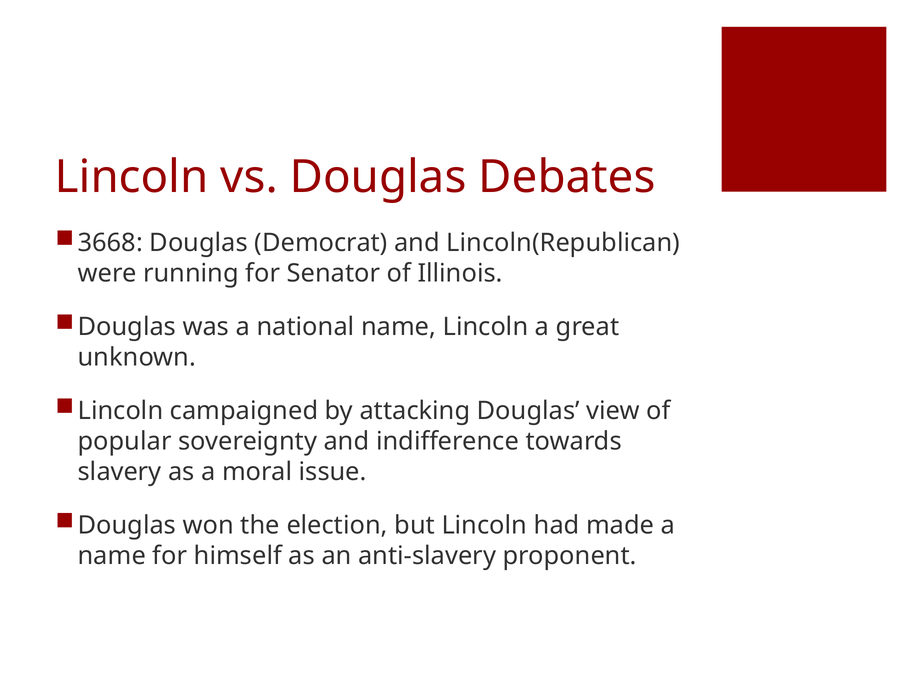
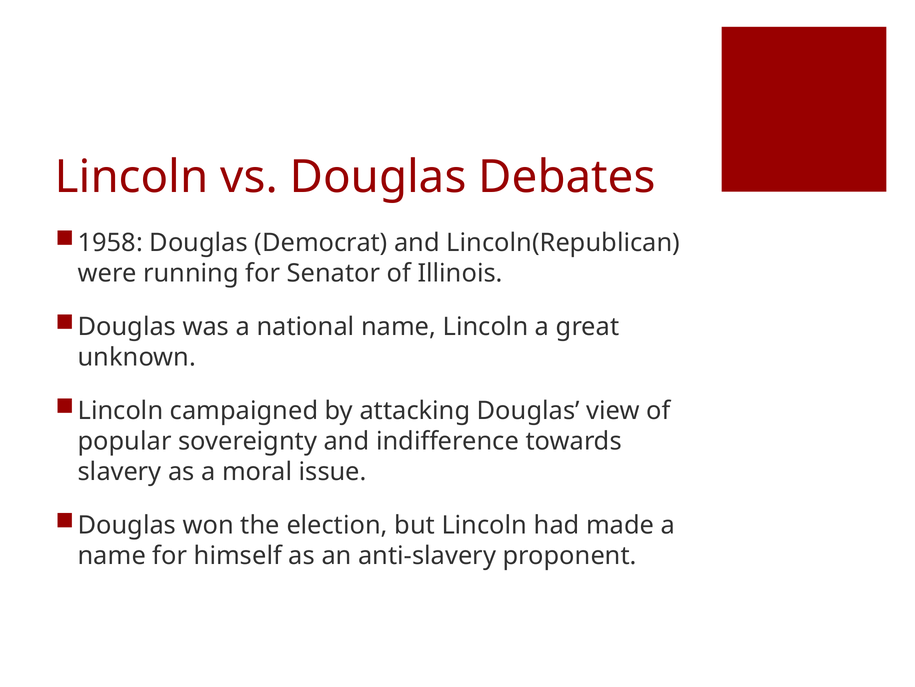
3668: 3668 -> 1958 (110, 243)
